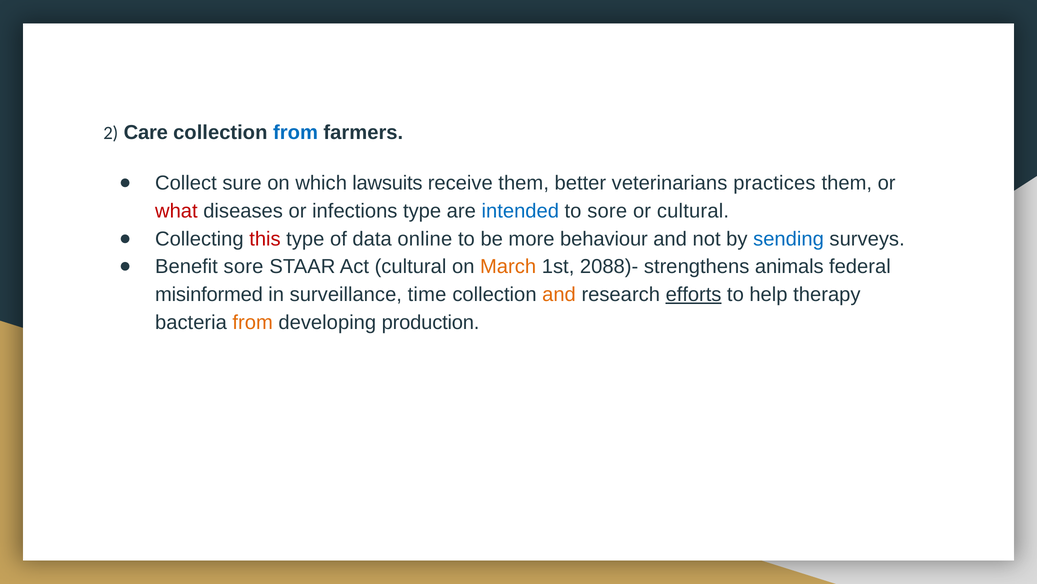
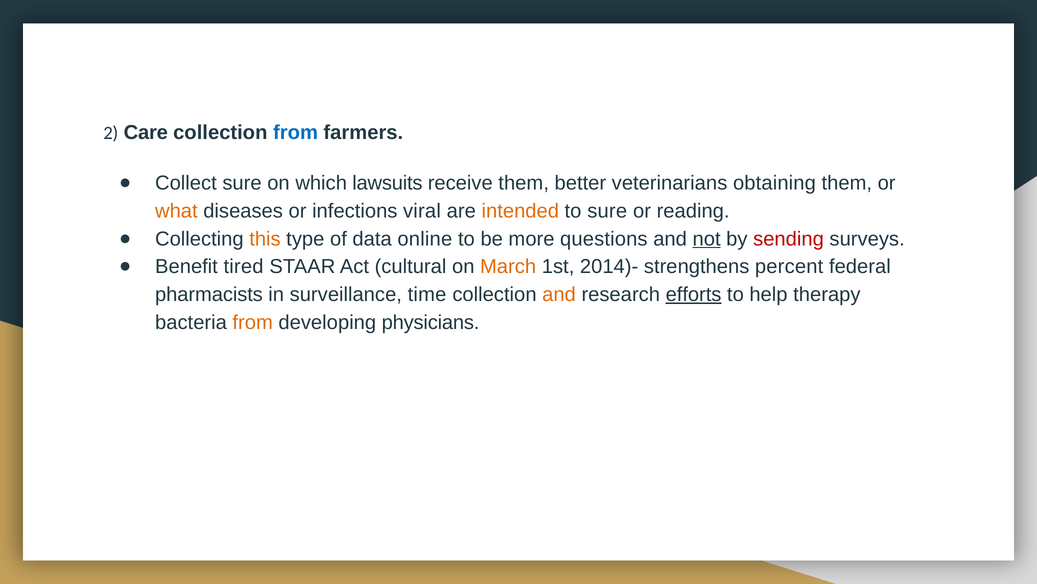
practices: practices -> obtaining (774, 183)
what colour: red -> orange (176, 211)
infections type: type -> viral (422, 211)
intended colour: blue -> orange (520, 211)
to sore: sore -> sure (607, 211)
or cultural: cultural -> reading (693, 211)
this colour: red -> orange (265, 239)
behaviour: behaviour -> questions (604, 239)
not underline: none -> present (707, 239)
sending colour: blue -> red (789, 239)
Benefit sore: sore -> tired (244, 266)
2088)-: 2088)- -> 2014)- (609, 266)
animals: animals -> percent (789, 266)
misinformed: misinformed -> pharmacists (209, 294)
production: production -> physicians (431, 322)
